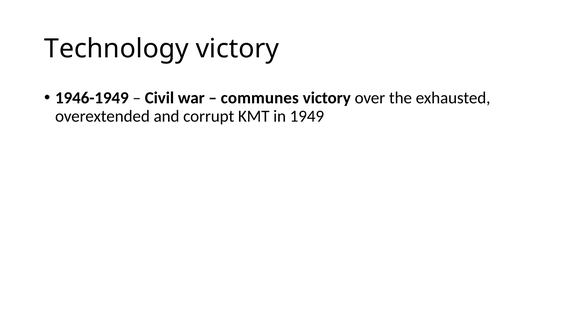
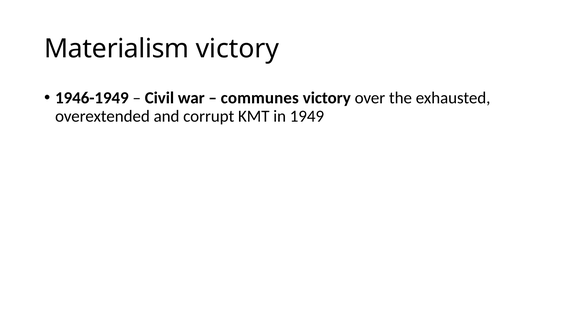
Technology: Technology -> Materialism (117, 49)
